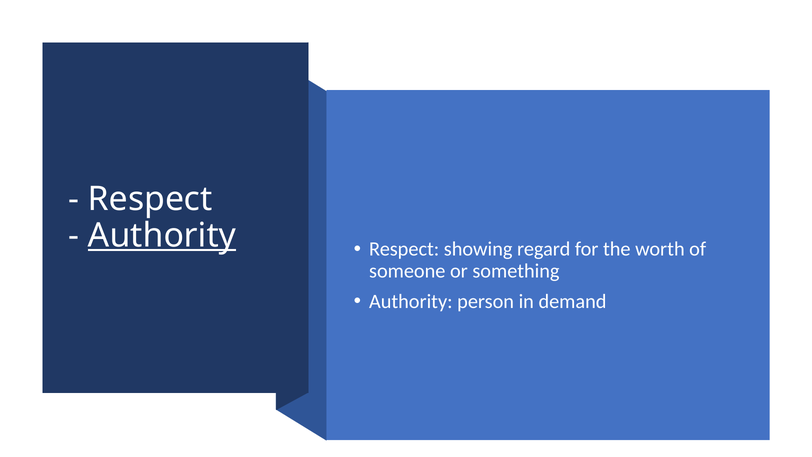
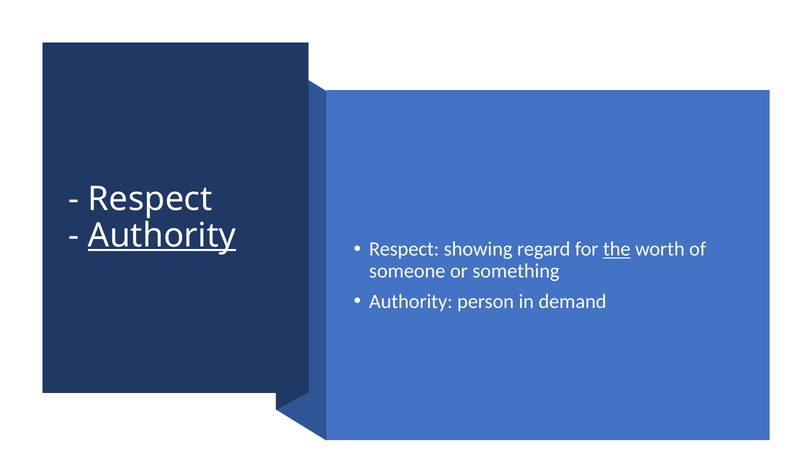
the underline: none -> present (617, 249)
